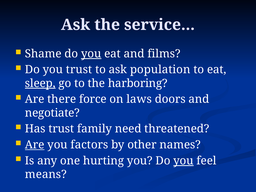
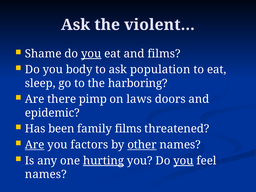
service: service -> violent (159, 25)
you trust: trust -> body (79, 70)
sleep underline: present -> none (40, 83)
force: force -> pimp (93, 99)
negotiate: negotiate -> epidemic (52, 113)
Has trust: trust -> been (61, 129)
family need: need -> films (128, 129)
other underline: none -> present (142, 145)
hurting underline: none -> present (104, 161)
means: means -> names (46, 174)
